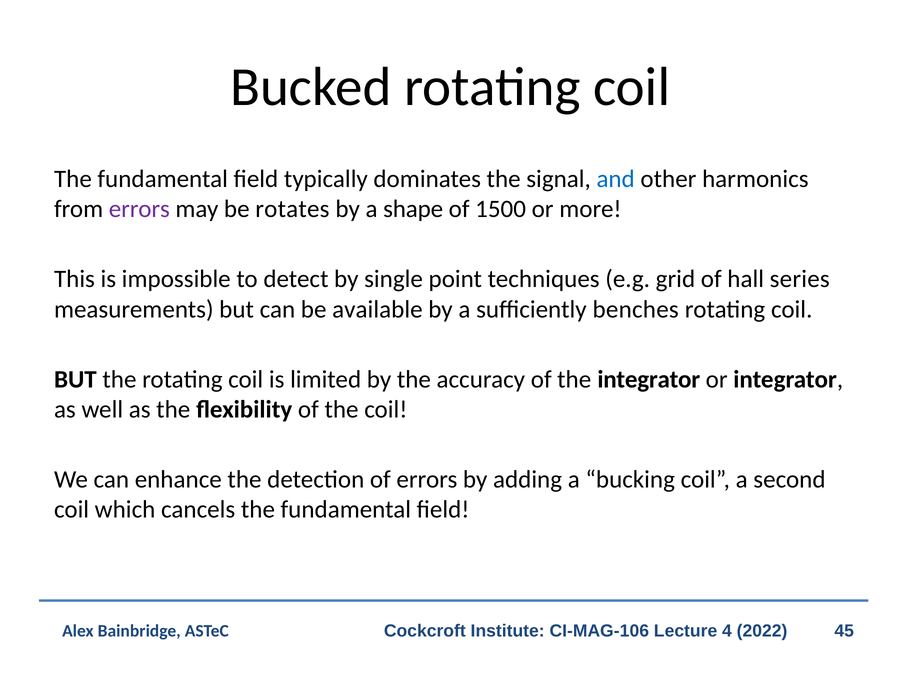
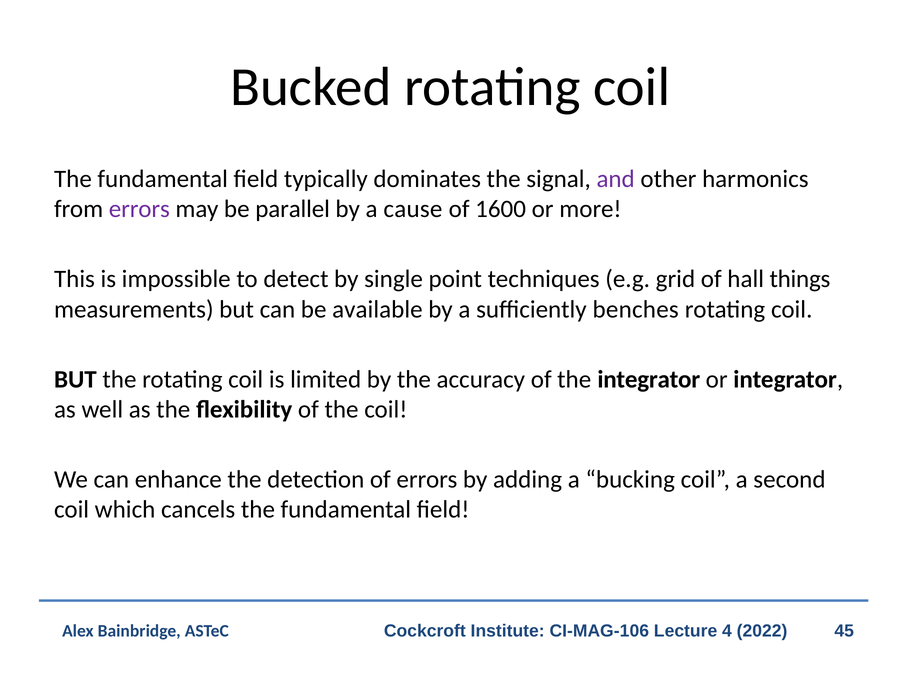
and colour: blue -> purple (616, 179)
rotates: rotates -> parallel (293, 209)
shape: shape -> cause (413, 209)
1500: 1500 -> 1600 (501, 209)
series: series -> things (800, 279)
